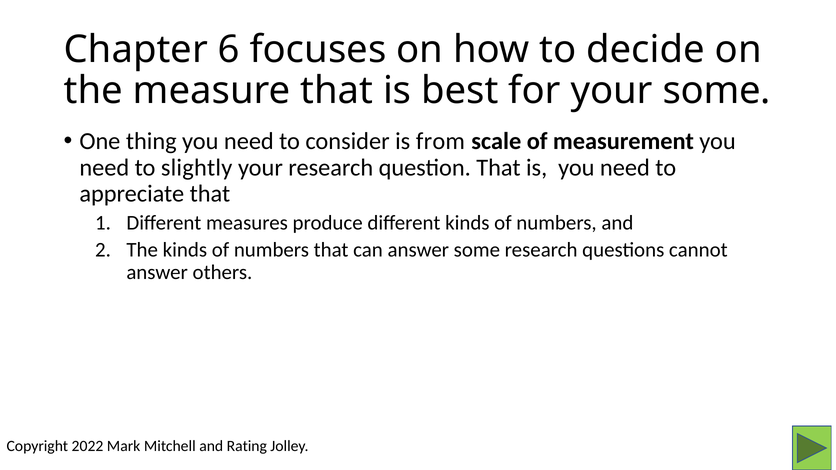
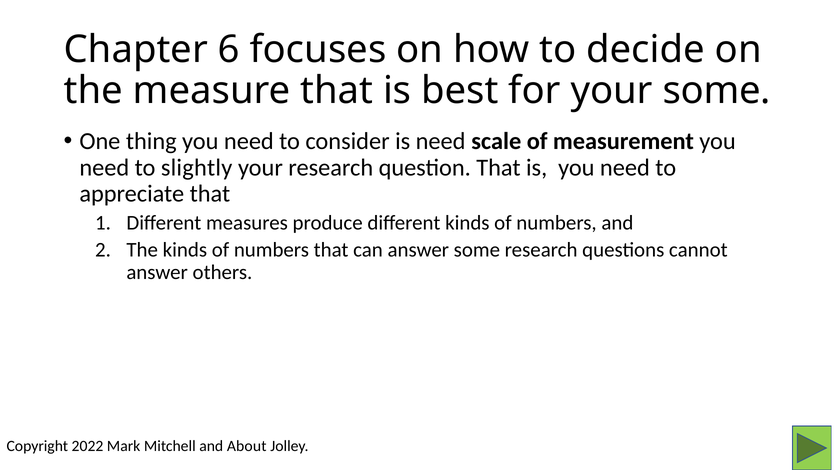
is from: from -> need (441, 141)
Rating: Rating -> About (247, 446)
